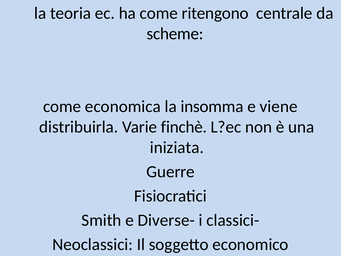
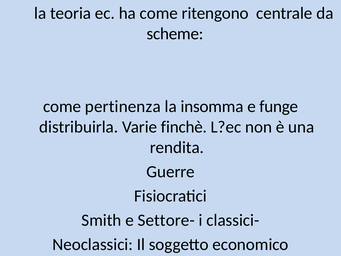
economica: economica -> pertinenza (123, 106)
viene: viene -> funge (279, 106)
iniziata: iniziata -> rendita (177, 147)
Diverse-: Diverse- -> Settore- (166, 220)
